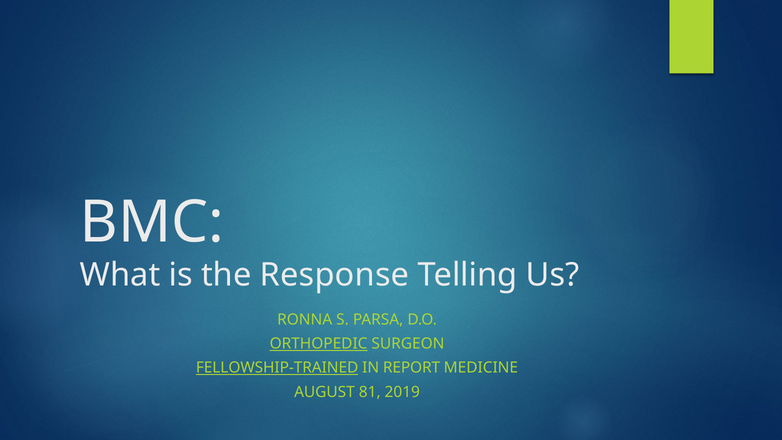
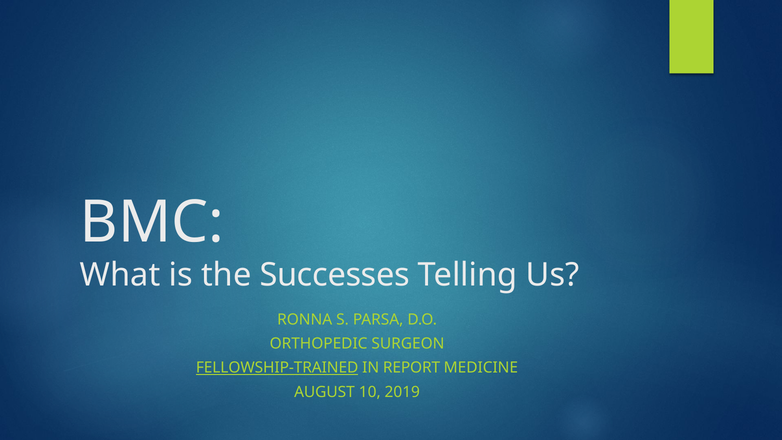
Response: Response -> Successes (335, 275)
ORTHOPEDIC underline: present -> none (319, 344)
81: 81 -> 10 (370, 392)
